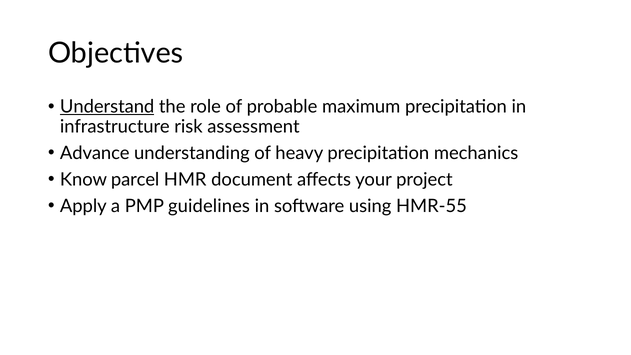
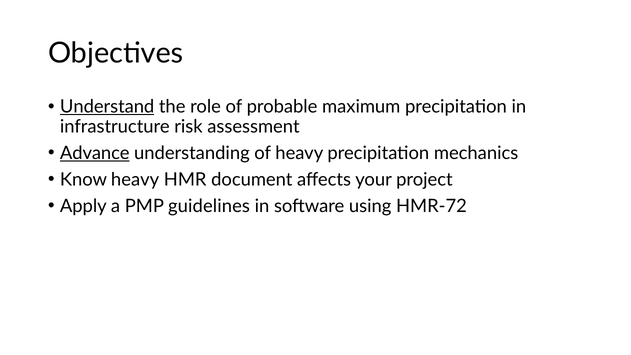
Advance underline: none -> present (95, 153)
Know parcel: parcel -> heavy (135, 179)
HMR-55: HMR-55 -> HMR-72 (431, 206)
